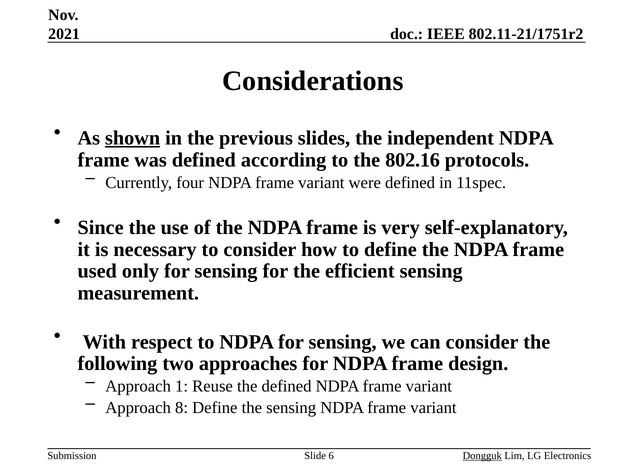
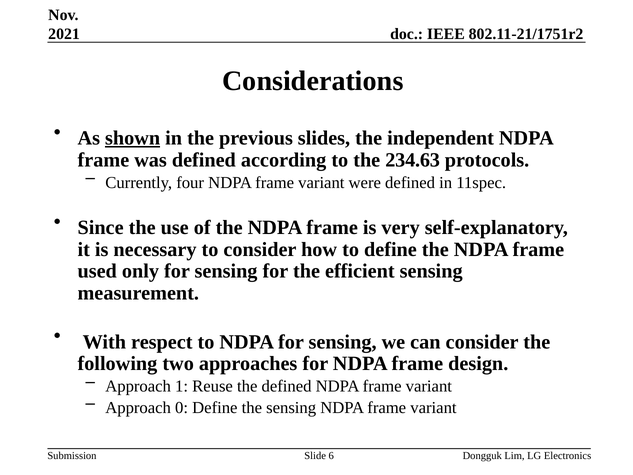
802.16: 802.16 -> 234.63 (413, 160)
8: 8 -> 0 (182, 407)
Dongguk underline: present -> none (482, 455)
